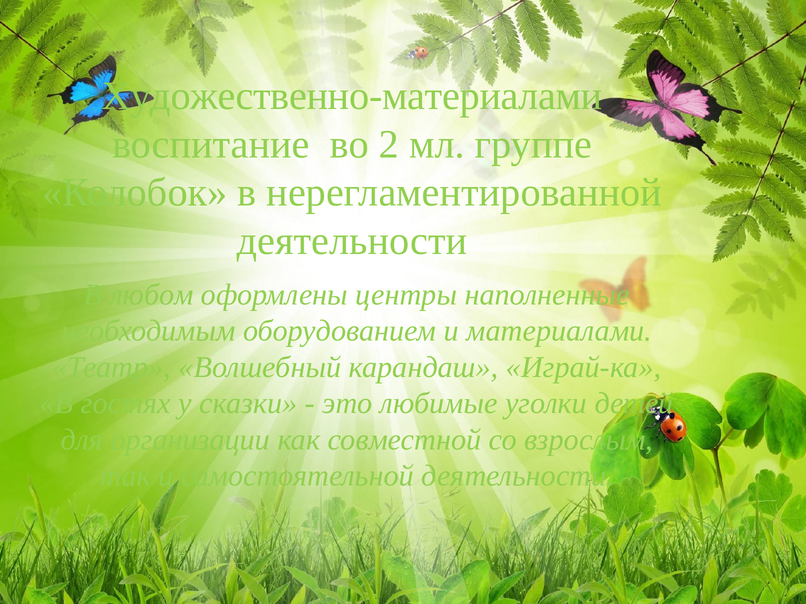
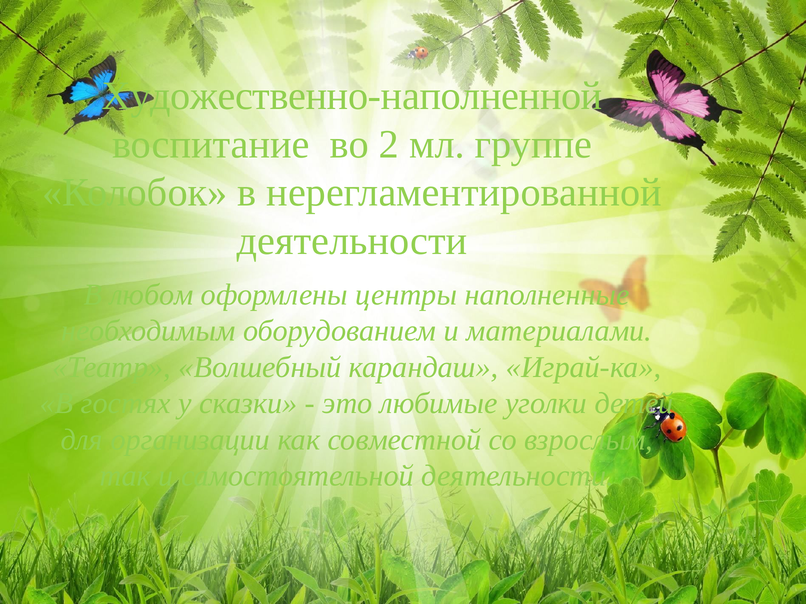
Художественно-материалами: Художественно-материалами -> Художественно-наполненной (352, 96)
